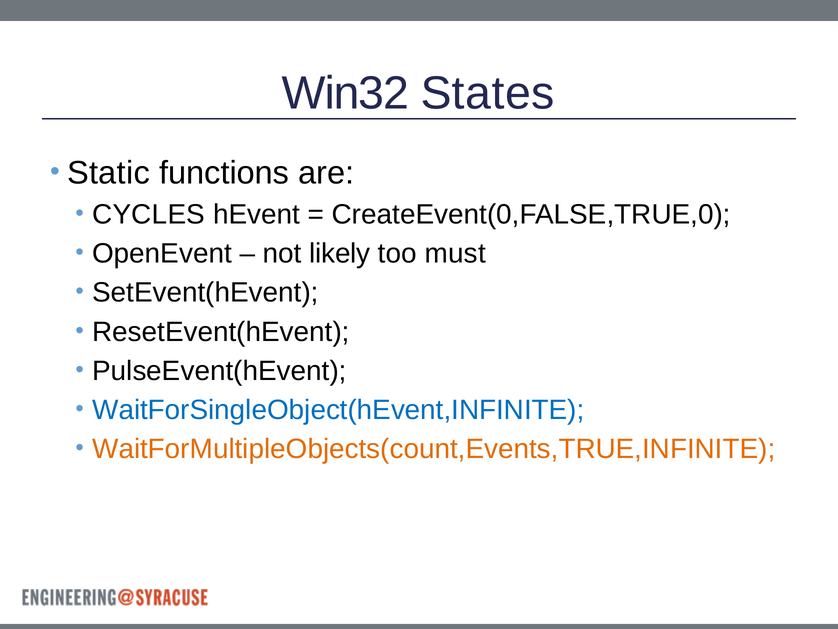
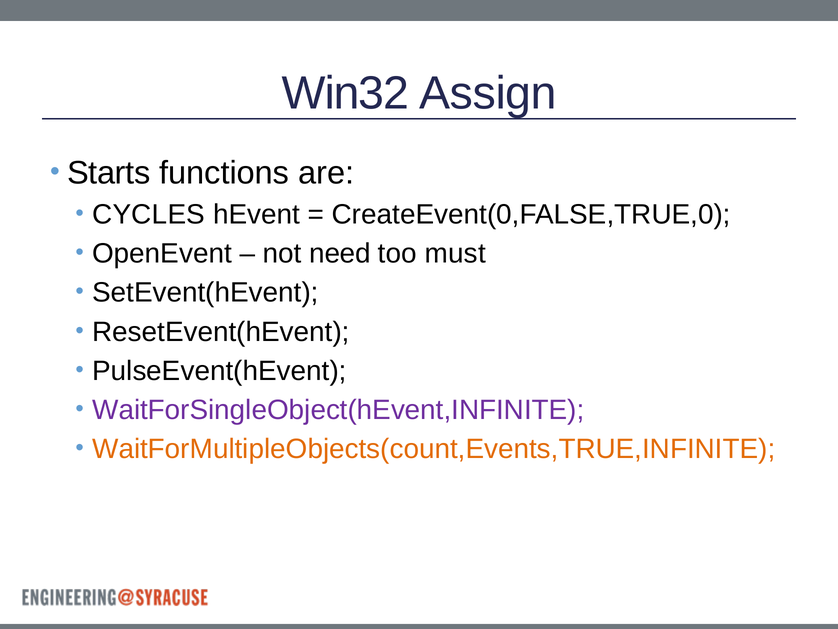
States: States -> Assign (488, 93)
Static: Static -> Starts (109, 173)
likely: likely -> need (340, 253)
WaitForSingleObject(hEvent,INFINITE colour: blue -> purple (338, 410)
